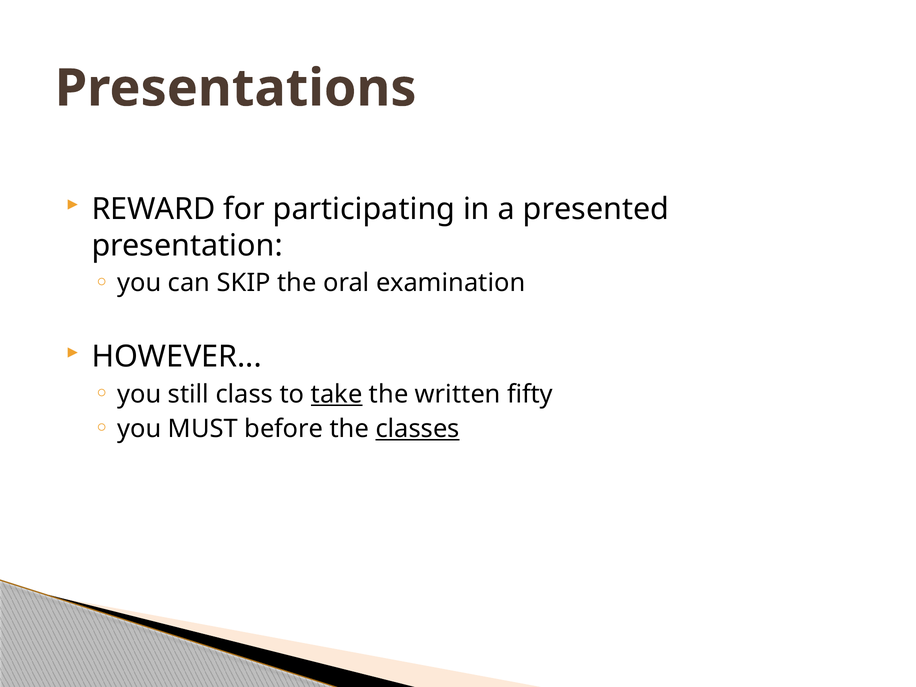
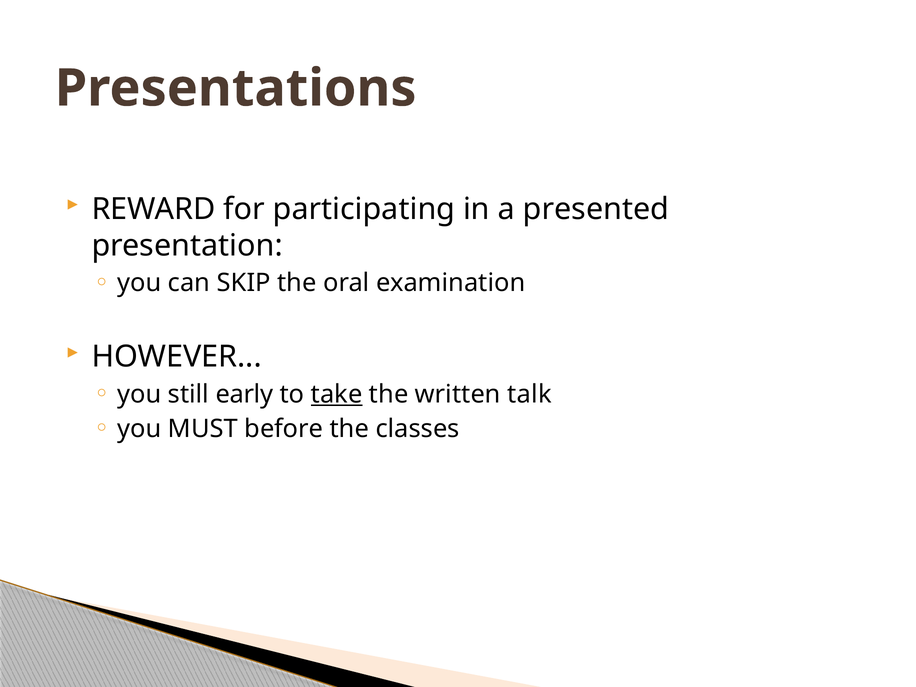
class: class -> early (244, 394)
fifty: fifty -> talk (530, 394)
classes underline: present -> none (418, 429)
